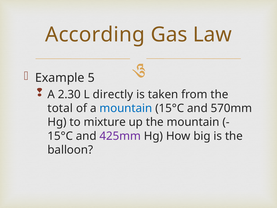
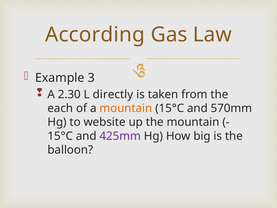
5: 5 -> 3 (91, 78)
total: total -> each (60, 108)
mountain colour: blue -> orange (126, 108)
mixture: mixture -> website (105, 122)
